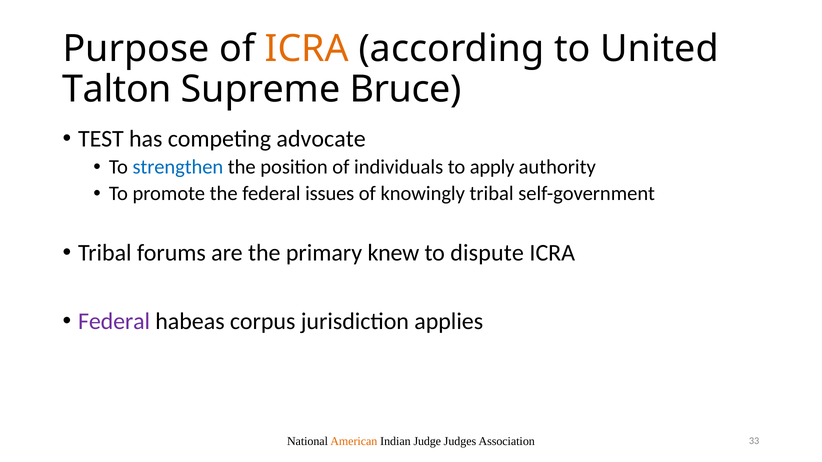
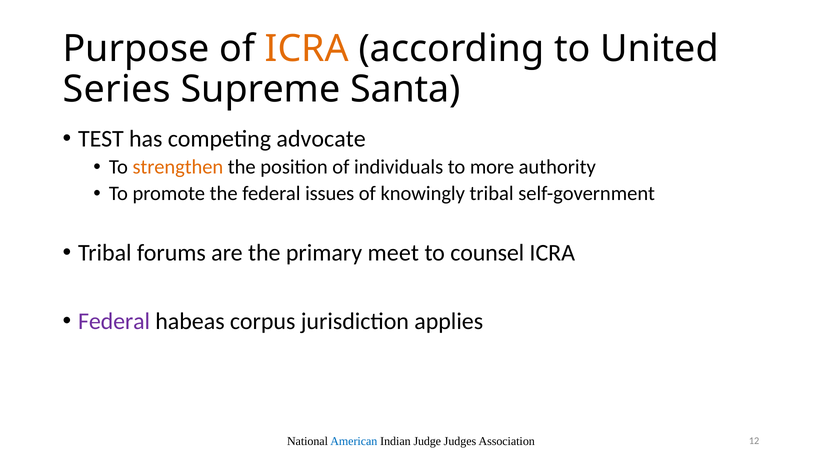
Talton: Talton -> Series (117, 89)
Bruce: Bruce -> Santa (405, 89)
strengthen colour: blue -> orange (178, 167)
apply: apply -> more (492, 167)
knew: knew -> meet (393, 253)
dispute: dispute -> counsel (487, 253)
American colour: orange -> blue (354, 442)
33: 33 -> 12 (754, 441)
